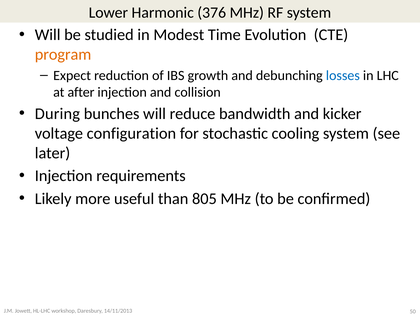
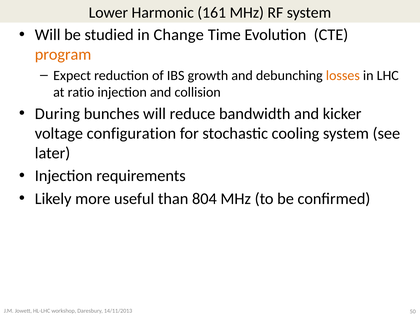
376: 376 -> 161 (212, 13)
Modest: Modest -> Change (179, 35)
losses colour: blue -> orange (343, 75)
after: after -> ratio (81, 92)
805: 805 -> 804 (204, 199)
